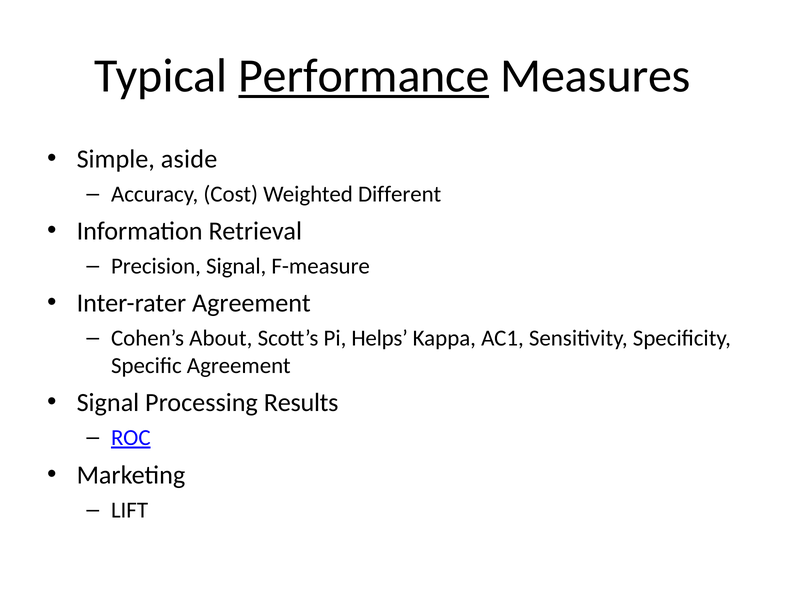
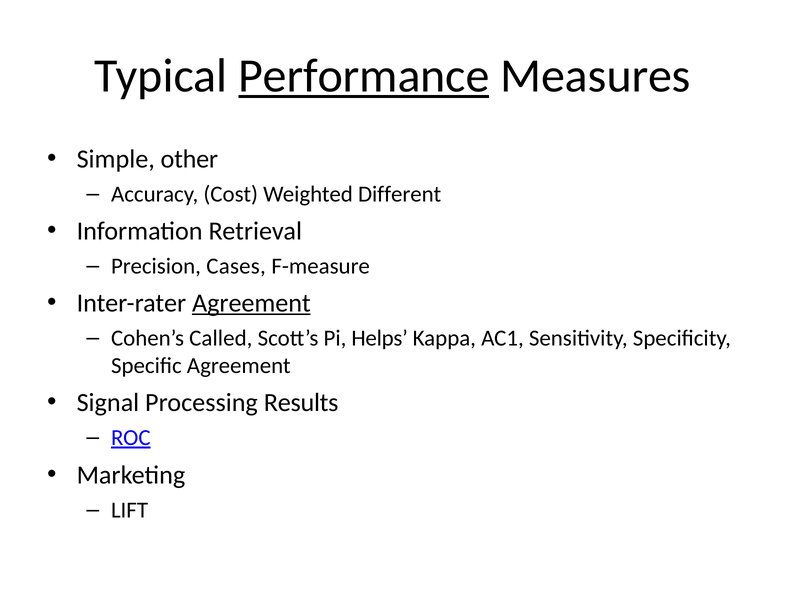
aside: aside -> other (189, 159)
Precision Signal: Signal -> Cases (236, 266)
Agreement underline: none -> present (251, 303)
About: About -> Called (221, 339)
